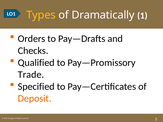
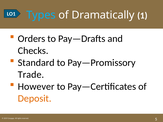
Types colour: yellow -> light blue (41, 15)
Qualified: Qualified -> Standard (36, 63)
Specified: Specified -> However (36, 87)
